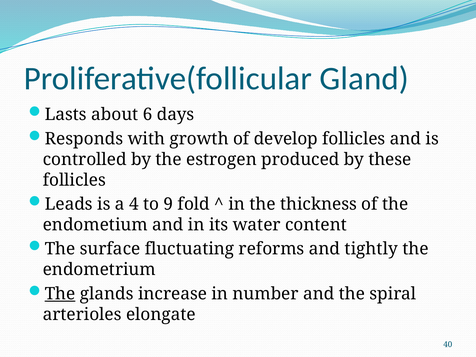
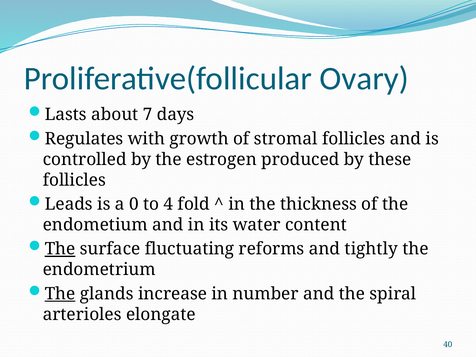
Gland: Gland -> Ovary (364, 79)
6: 6 -> 7 (148, 115)
Responds: Responds -> Regulates (84, 139)
develop: develop -> stromal (286, 139)
4: 4 -> 0 (134, 204)
9: 9 -> 4 (168, 204)
The underline: none -> present (60, 249)
